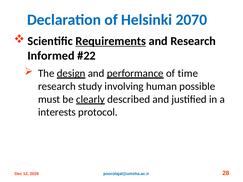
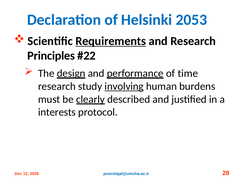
2070: 2070 -> 2053 (191, 20)
Informed: Informed -> Principles (51, 56)
involving underline: none -> present (124, 86)
possible: possible -> burdens (197, 86)
